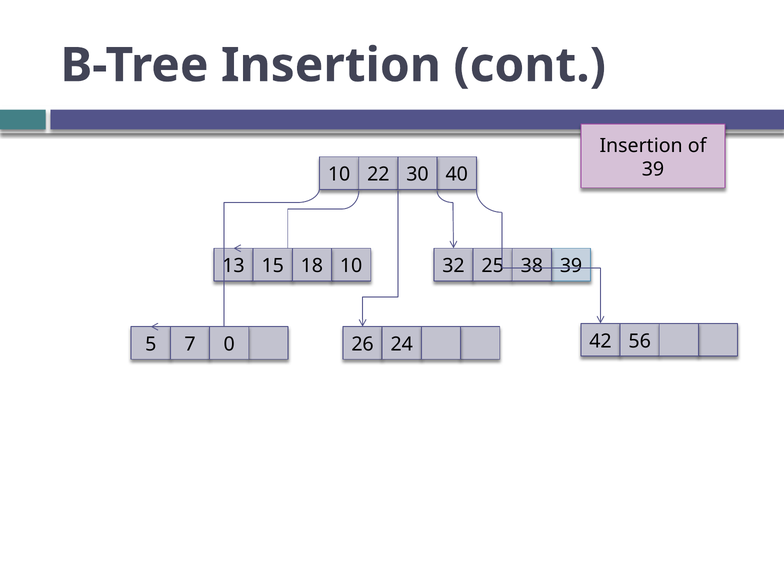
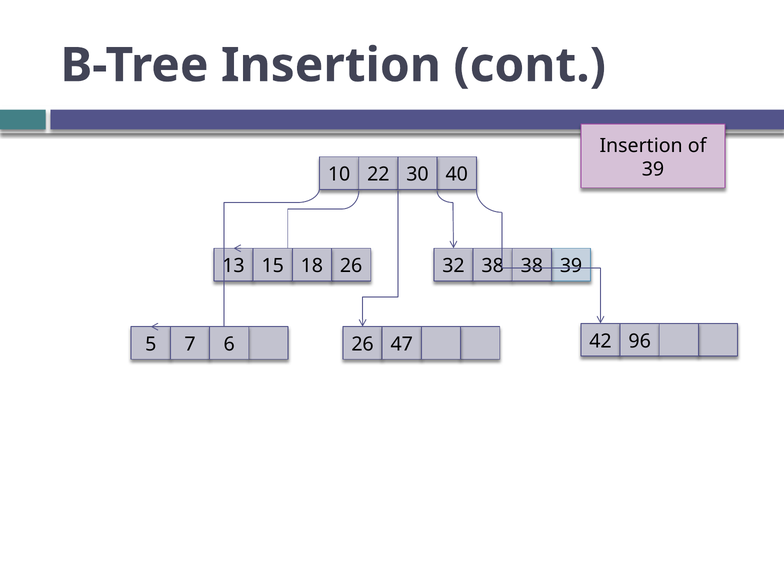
15 10: 10 -> 26 (351, 266)
32 25: 25 -> 38 (493, 266)
0: 0 -> 6 (229, 344)
24: 24 -> 47 (402, 344)
56: 56 -> 96 (640, 341)
